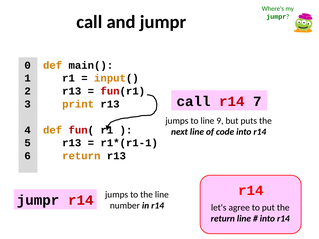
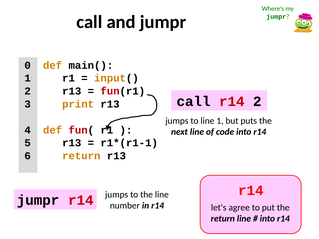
r14 7: 7 -> 2 (257, 101)
line 9: 9 -> 1 (220, 121)
